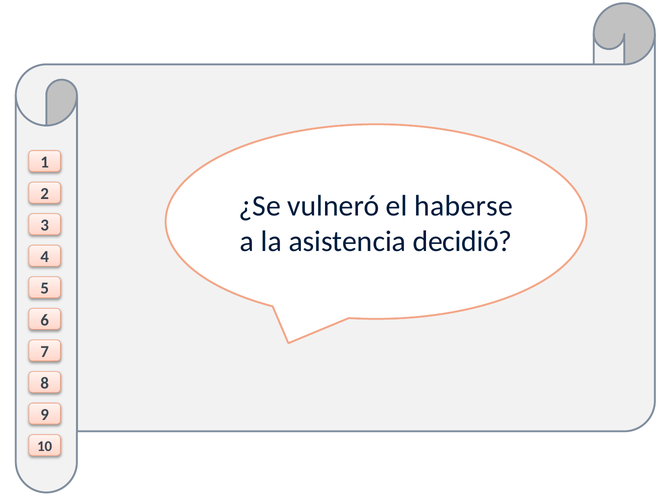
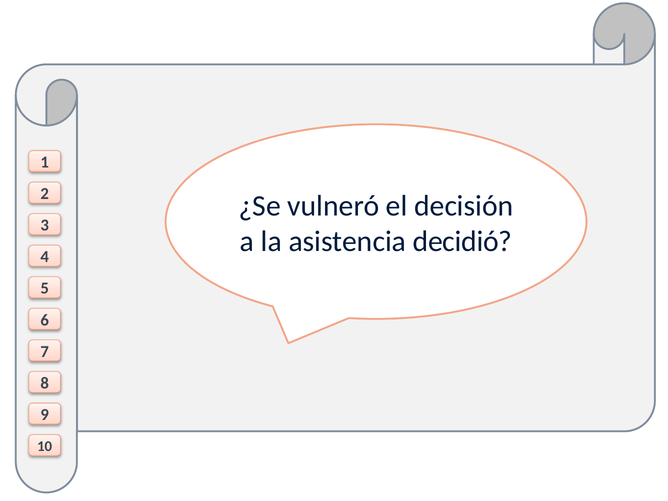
haberse: haberse -> decisión (464, 206)
